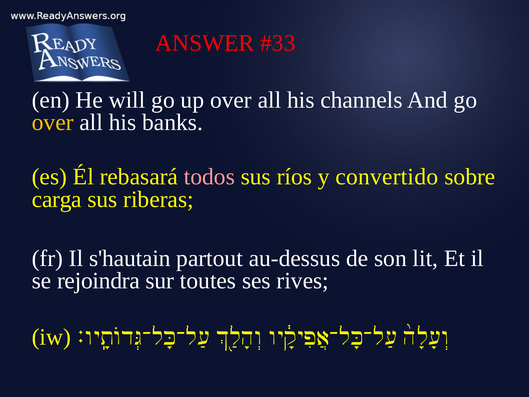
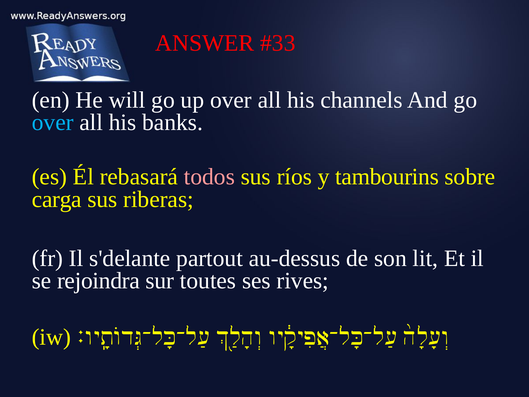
over colour: yellow -> light blue (53, 122)
convertido: convertido -> tambourins (387, 177)
s'hautain: s'hautain -> s'delante (130, 258)
